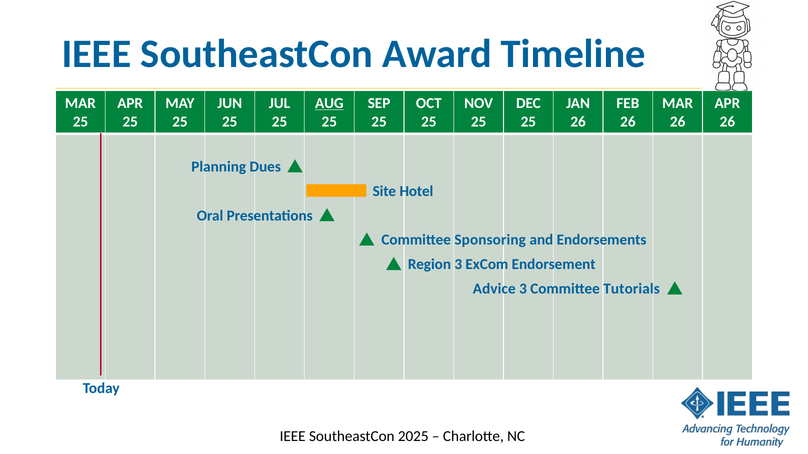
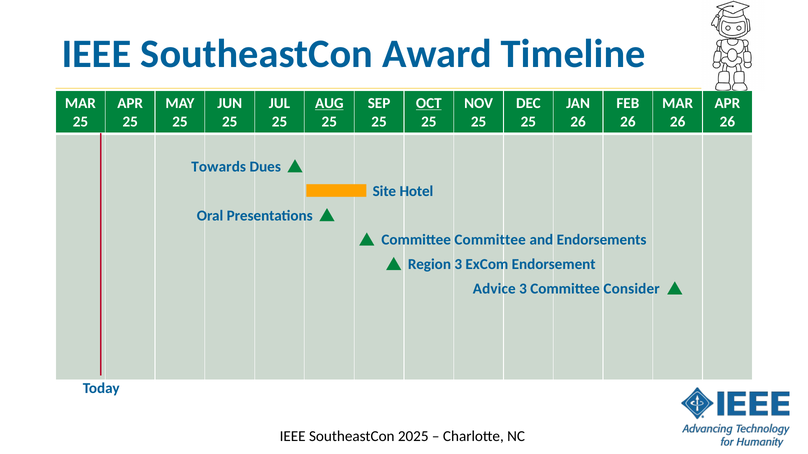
OCT underline: none -> present (429, 103)
Planning: Planning -> Towards (219, 167)
Committee Sponsoring: Sponsoring -> Committee (490, 240)
Tutorials: Tutorials -> Consider (632, 289)
